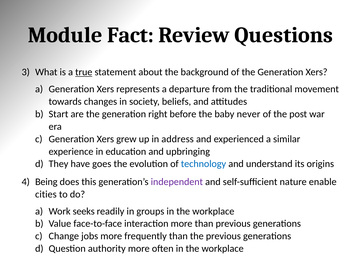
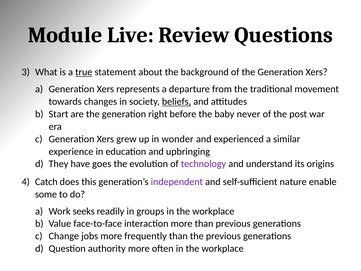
Fact: Fact -> Live (130, 35)
beliefs underline: none -> present (176, 102)
address: address -> wonder (178, 139)
technology colour: blue -> purple (203, 164)
Being: Being -> Catch (46, 182)
cities: cities -> some (46, 194)
